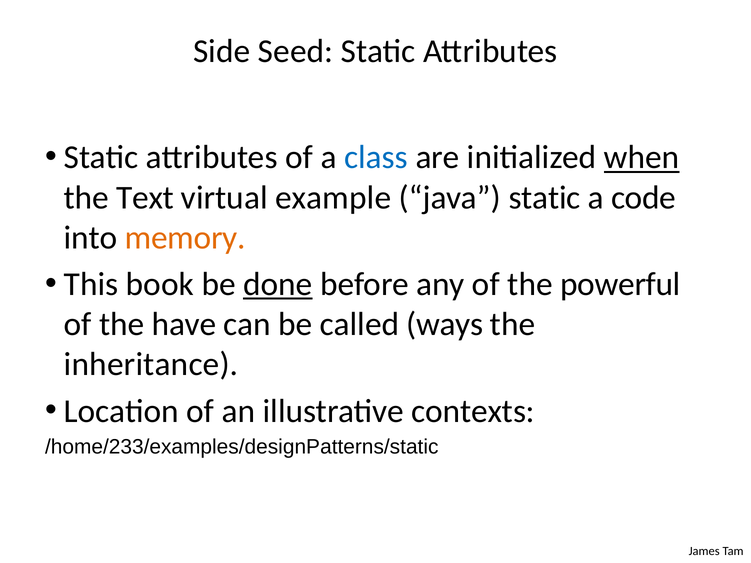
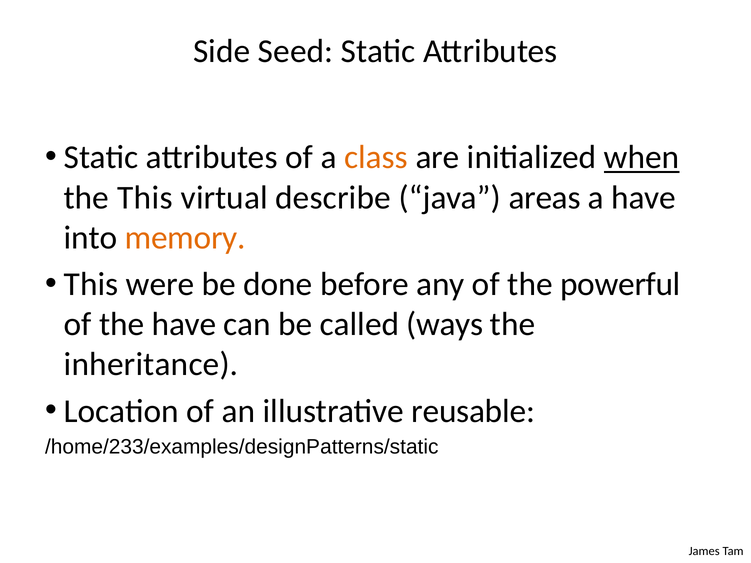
class colour: blue -> orange (376, 158)
the Text: Text -> This (145, 198)
example: example -> describe (333, 198)
java static: static -> areas (545, 198)
a code: code -> have (644, 198)
book: book -> were (160, 284)
done underline: present -> none (278, 284)
contexts: contexts -> reusable (473, 411)
